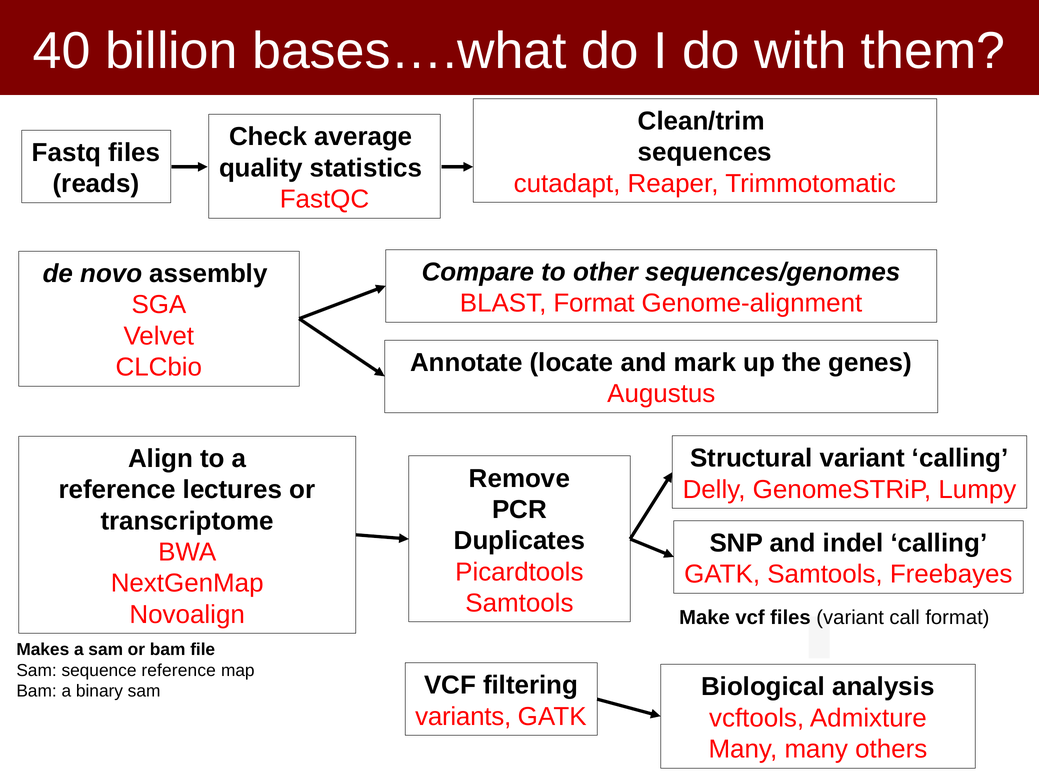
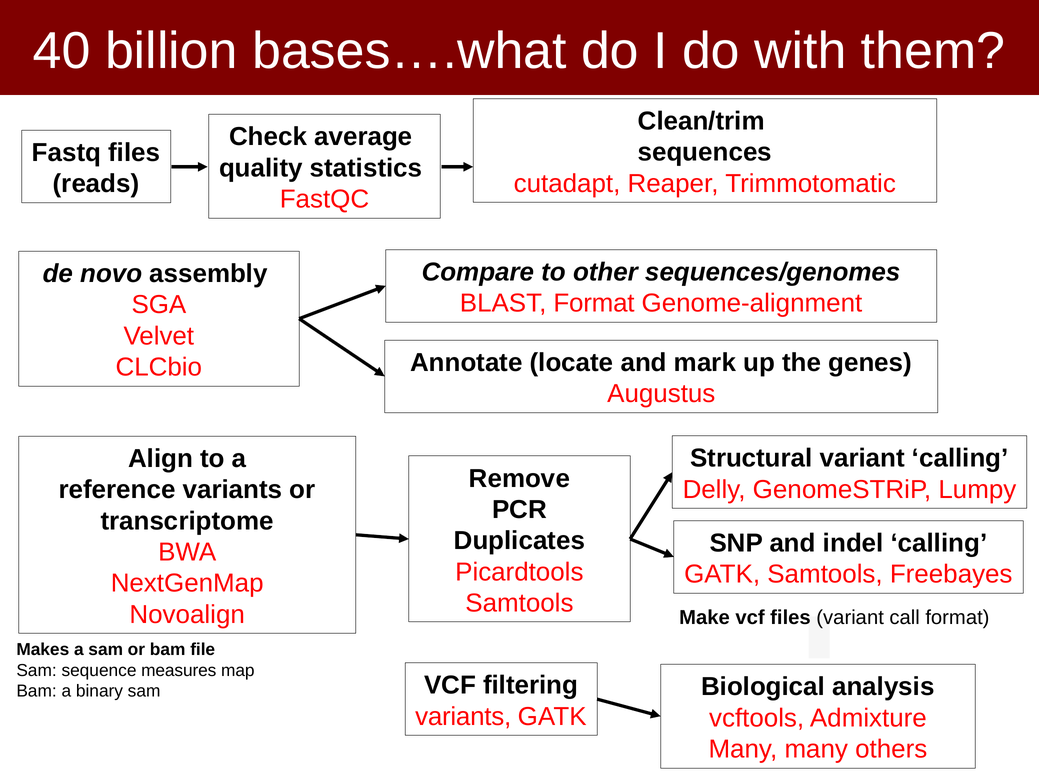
reference lectures: lectures -> variants (233, 490)
sequence reference: reference -> measures (179, 671)
